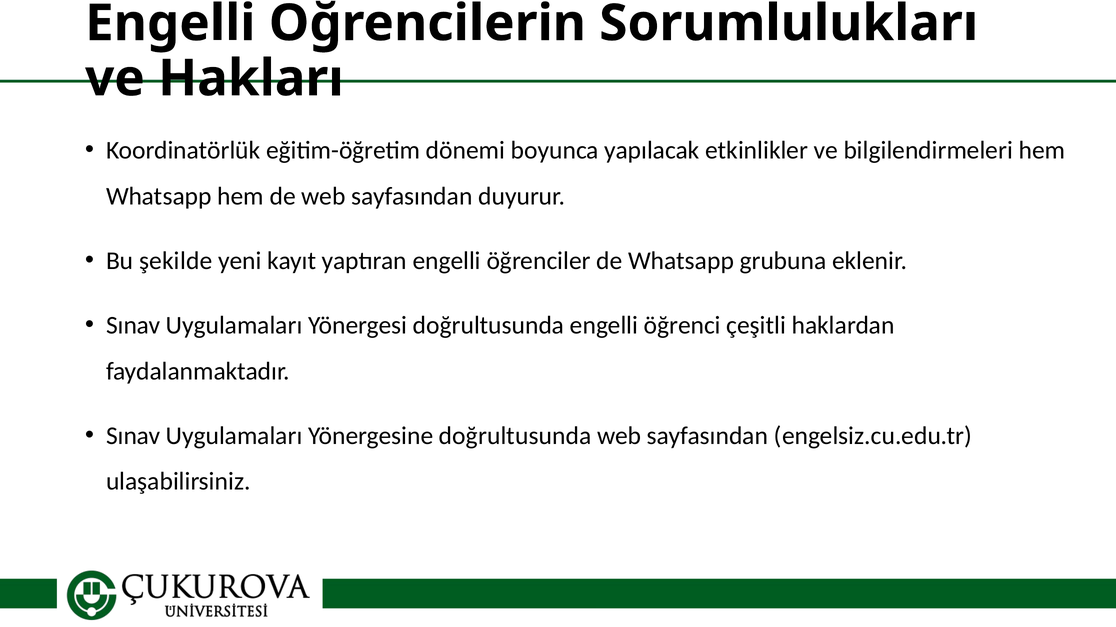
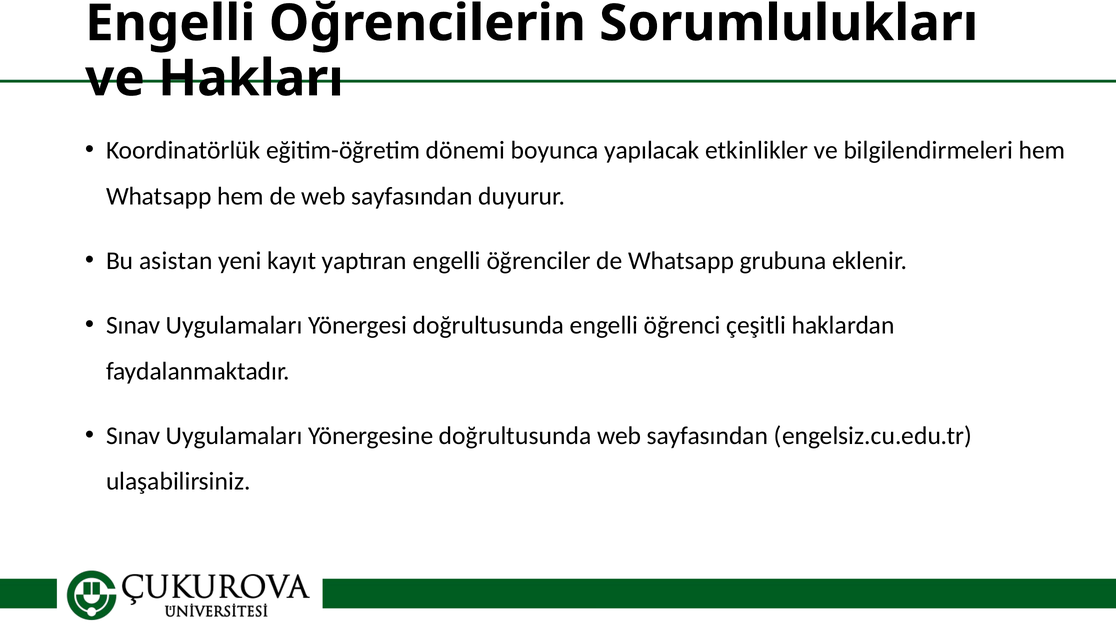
şekilde: şekilde -> asistan (176, 261)
